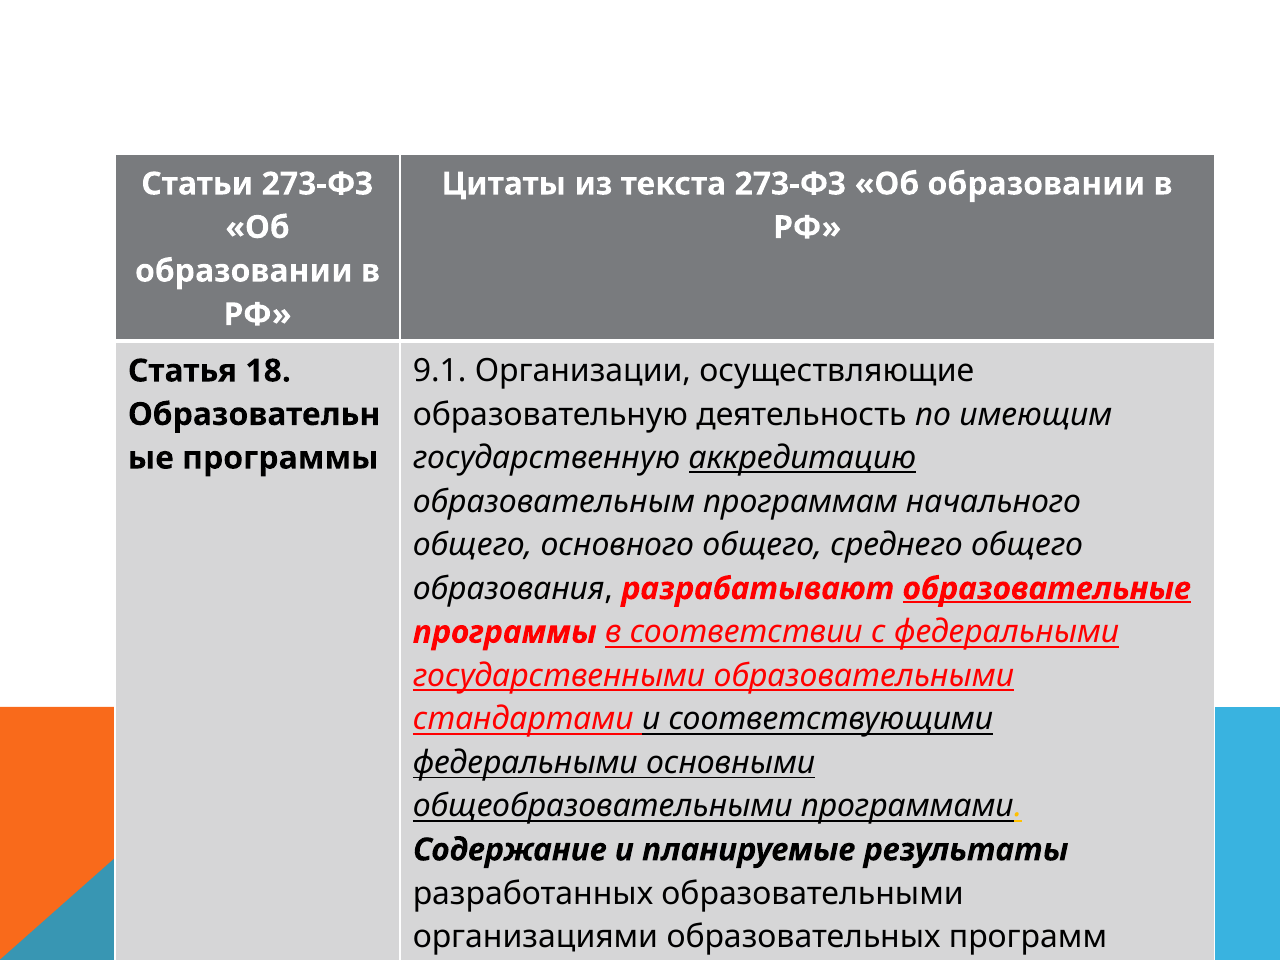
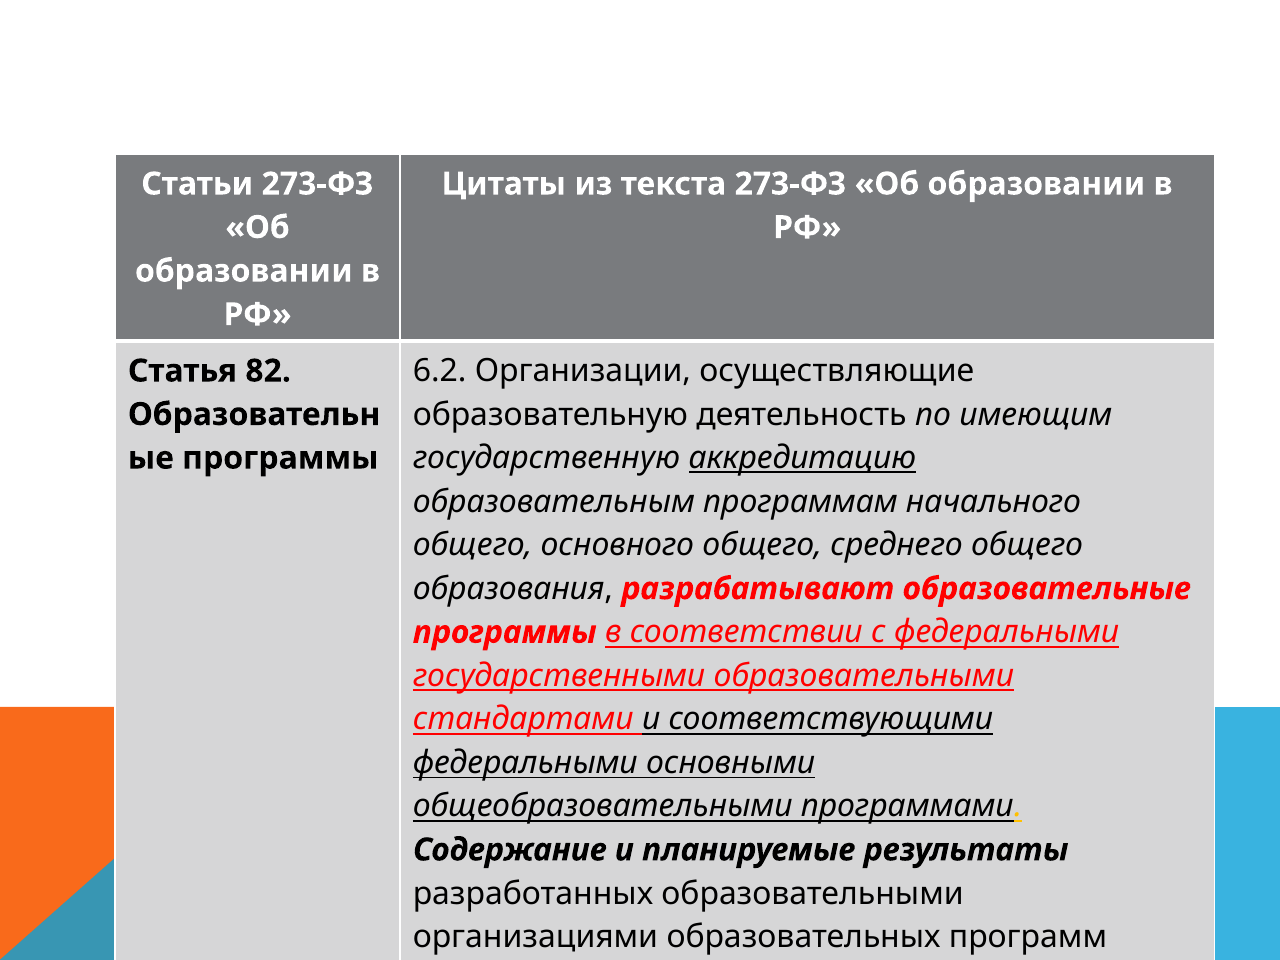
9.1: 9.1 -> 6.2 (440, 371)
18: 18 -> 82 (268, 371)
образовательные underline: present -> none (1047, 589)
